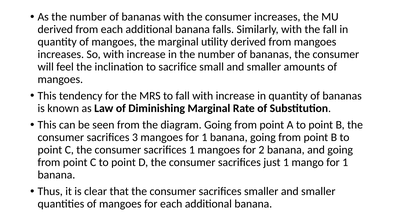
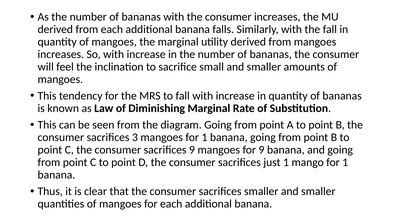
sacrifices 1: 1 -> 9 (192, 150)
for 2: 2 -> 9 (261, 150)
